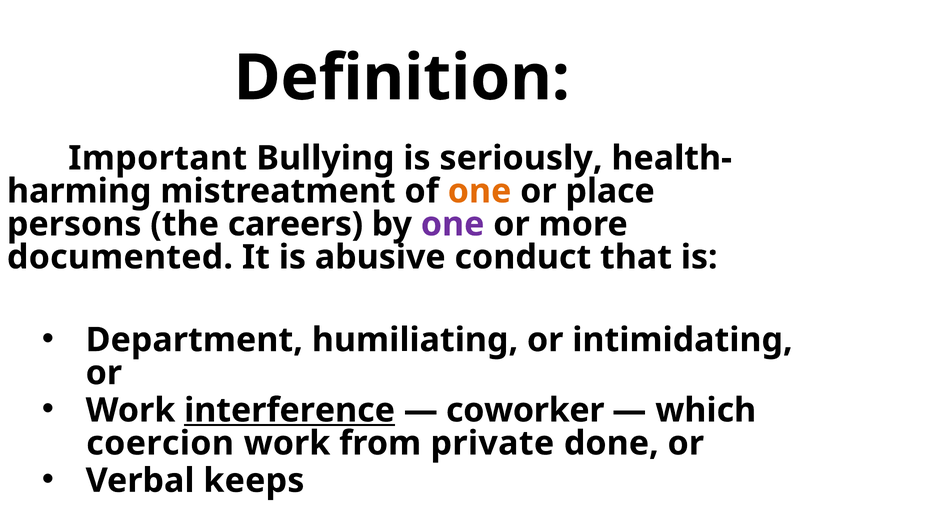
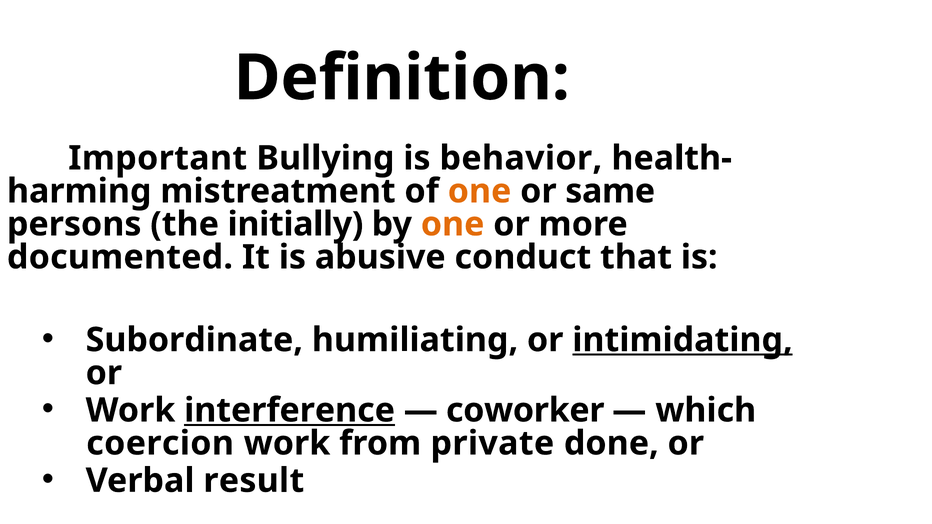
seriously: seriously -> behavior (521, 158)
place: place -> same (610, 191)
careers: careers -> initially (295, 224)
one colour: purple -> orange (453, 224)
Department: Department -> Subordinate (194, 340)
intimidating underline: none -> present (682, 340)
keeps: keeps -> result (254, 481)
